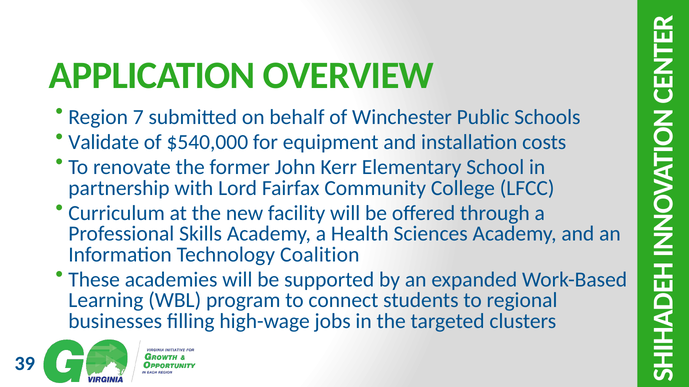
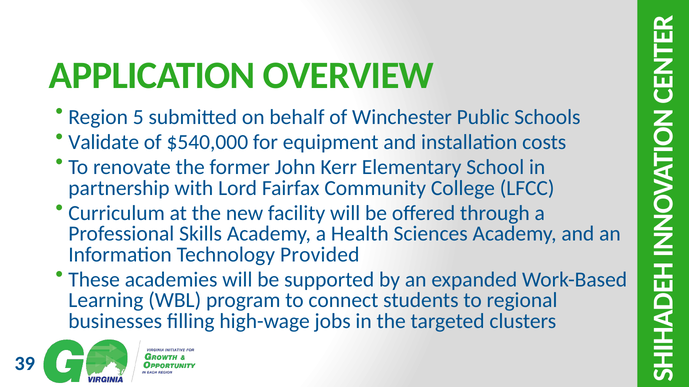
7: 7 -> 5 (138, 117)
Coalition: Coalition -> Provided (320, 255)
